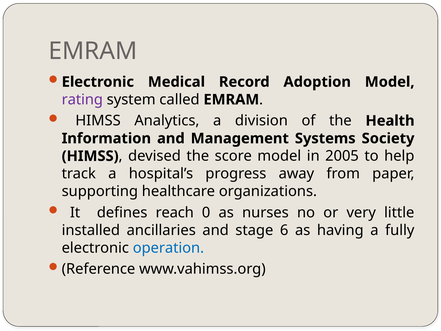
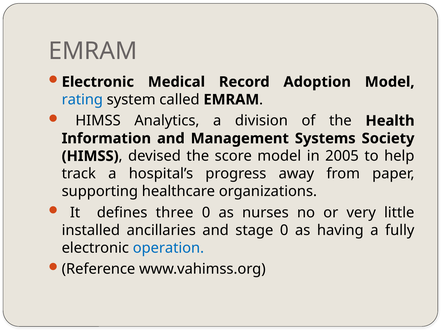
rating colour: purple -> blue (82, 99)
reach: reach -> three (175, 212)
stage 6: 6 -> 0 (284, 230)
